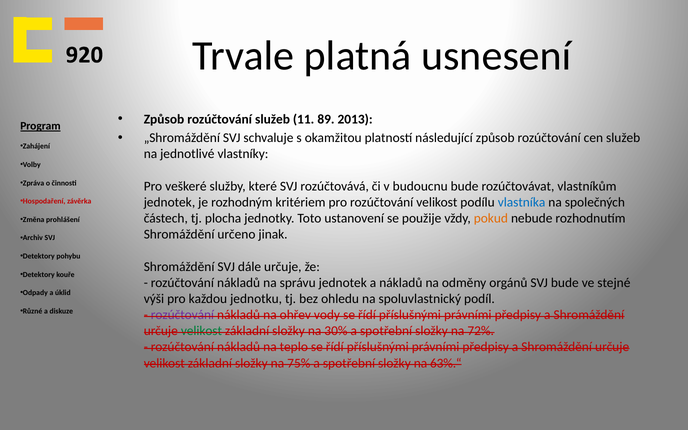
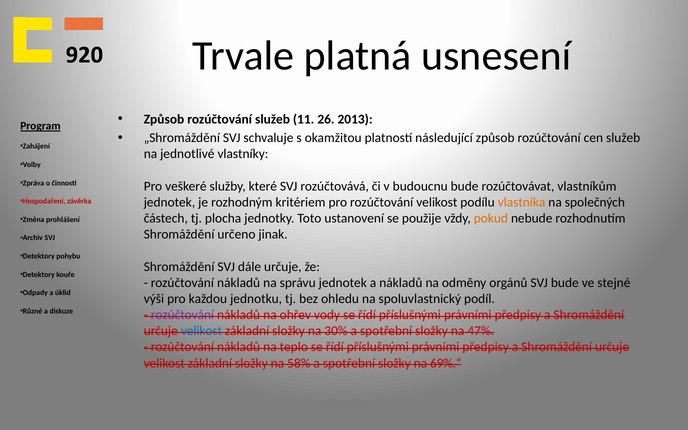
89: 89 -> 26 (326, 119)
vlastníka colour: blue -> orange (522, 202)
velikost colour: green -> blue (201, 331)
72%: 72% -> 47% (481, 331)
75%: 75% -> 58% (299, 363)
63%.“: 63%.“ -> 69%.“ (446, 363)
